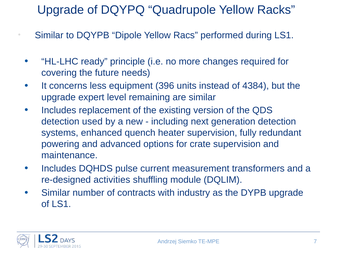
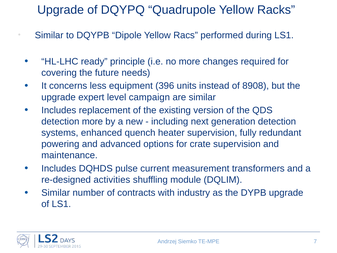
4384: 4384 -> 8908 (256, 86)
remaining: remaining -> campaign (149, 97)
detection used: used -> more (92, 121)
